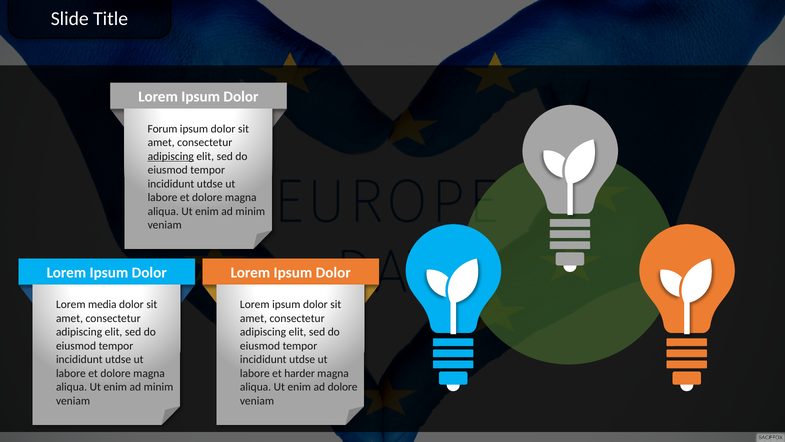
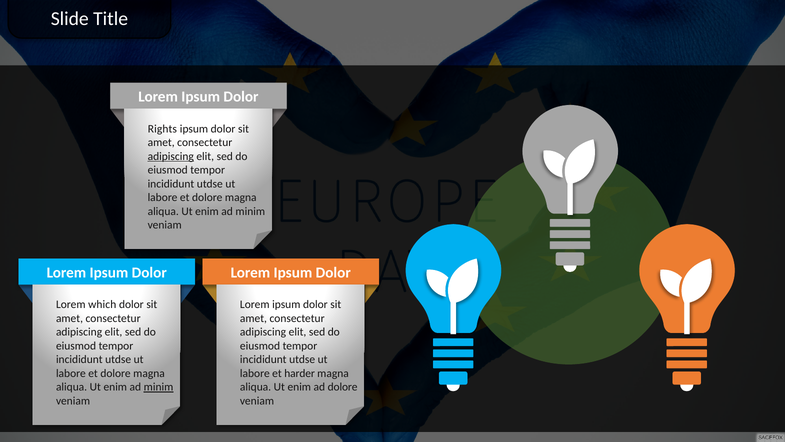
Forum: Forum -> Rights (162, 129)
media: media -> which (102, 304)
minim underline: none -> present (159, 387)
